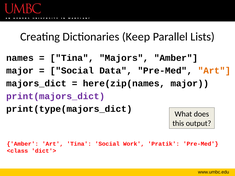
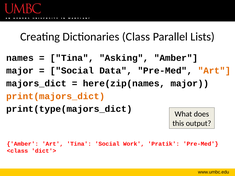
Keep: Keep -> Class (136, 37)
Majors: Majors -> Asking (124, 58)
print(majors_dict colour: purple -> orange (56, 96)
